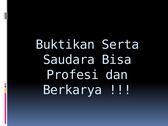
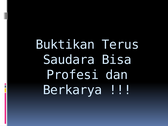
Serta: Serta -> Terus (120, 45)
